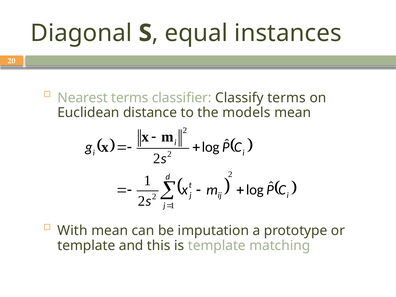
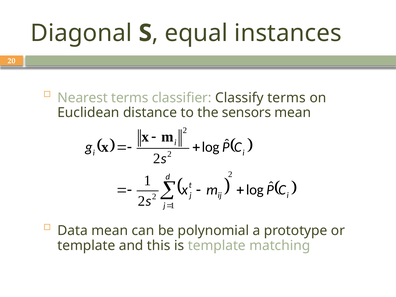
models: models -> sensors (247, 113)
With: With -> Data (73, 231)
imputation: imputation -> polynomial (213, 231)
